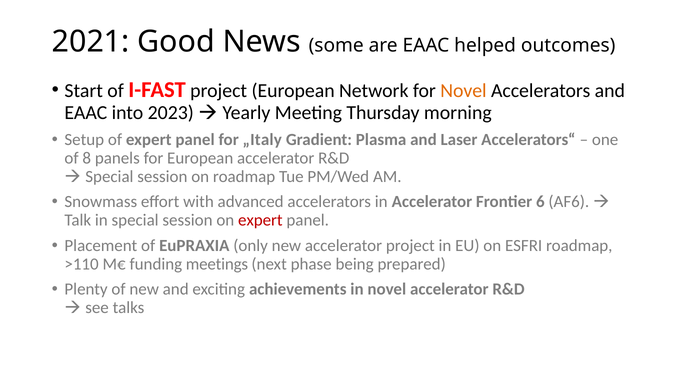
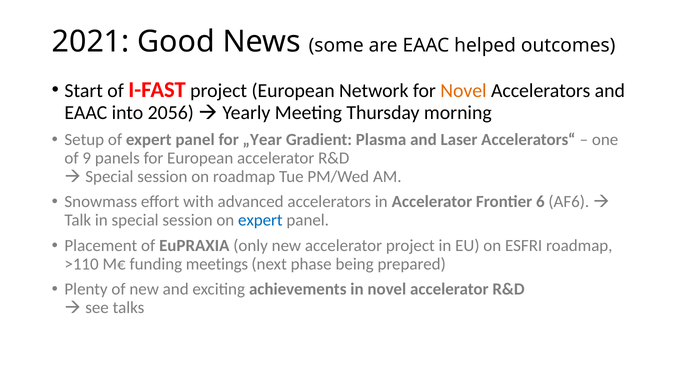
2023: 2023 -> 2056 (171, 113)
„Italy: „Italy -> „Year (262, 140)
8: 8 -> 9 (87, 158)
expert colour: red -> blue (260, 220)
